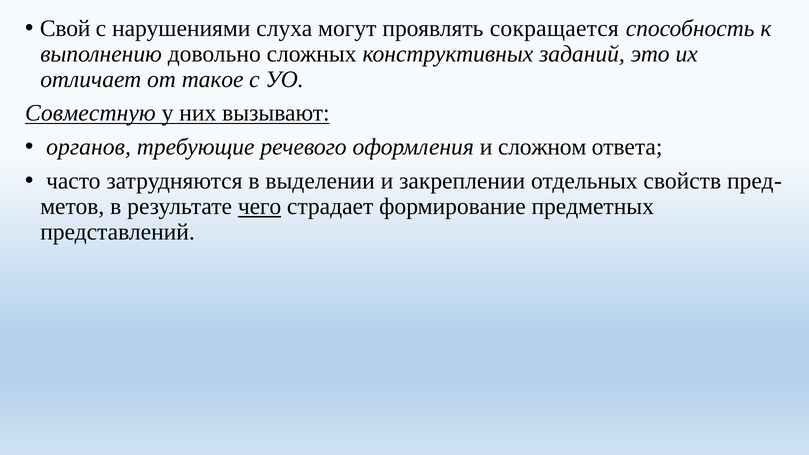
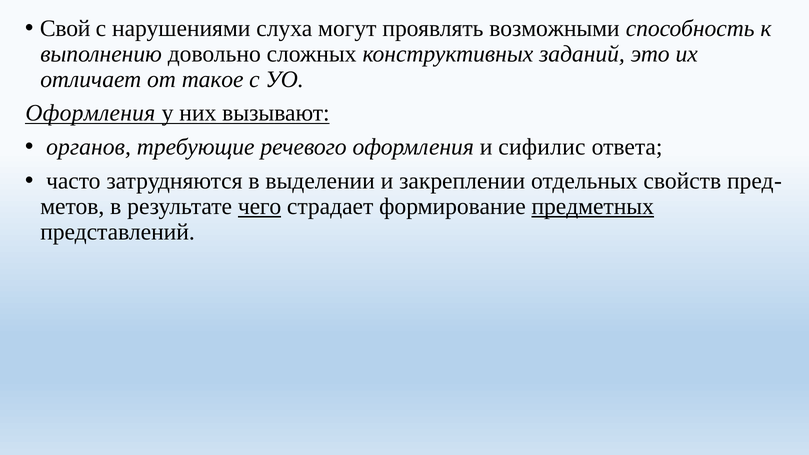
сокращается: сокращается -> возможными (554, 28)
Совместную: Совместную -> Оформления (90, 113)
сложном: сложном -> сифилис (542, 147)
предметных underline: none -> present (593, 207)
